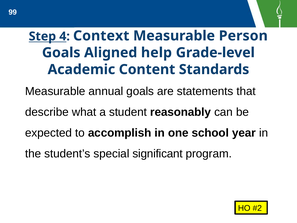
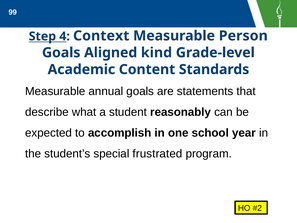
help: help -> kind (156, 53)
significant: significant -> frustrated (157, 154)
